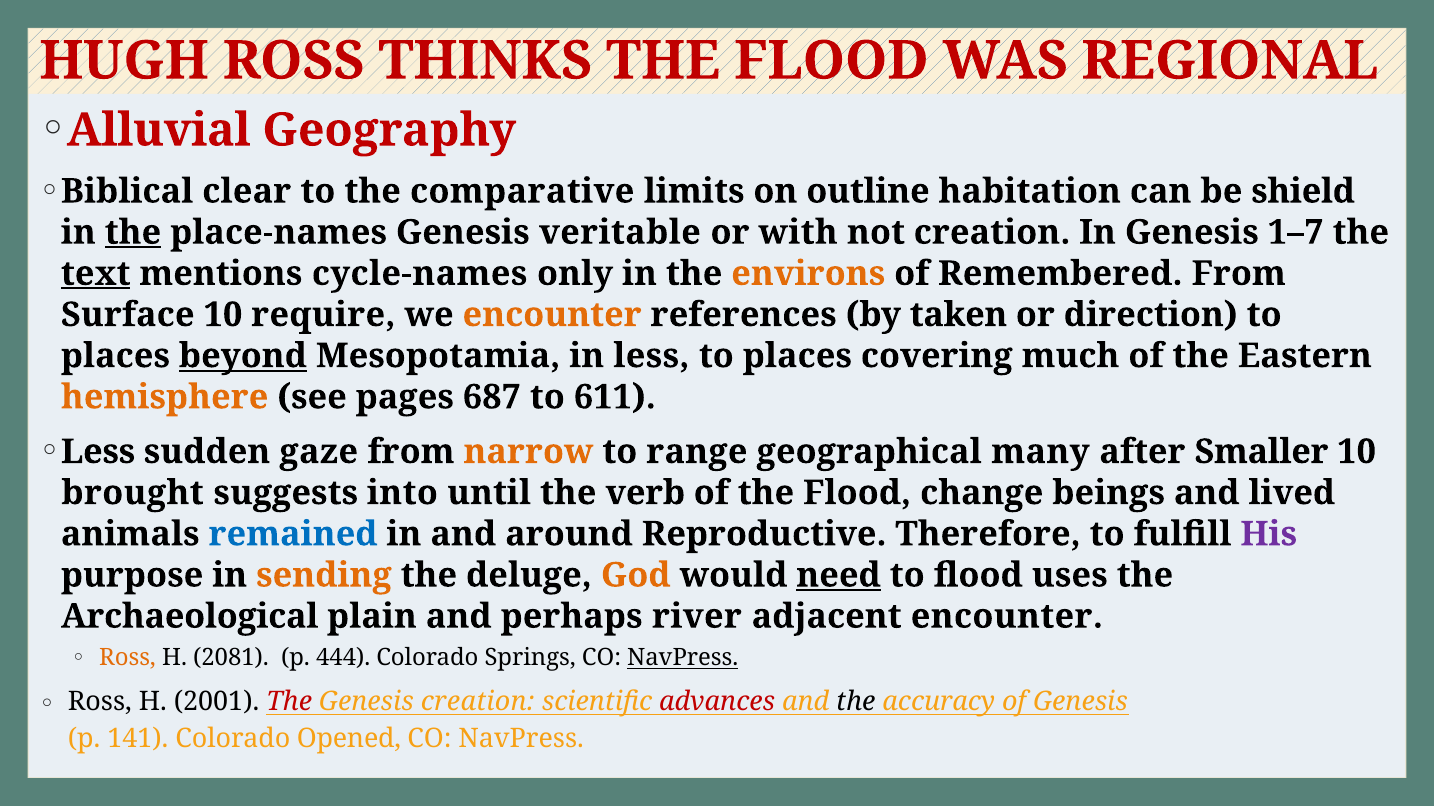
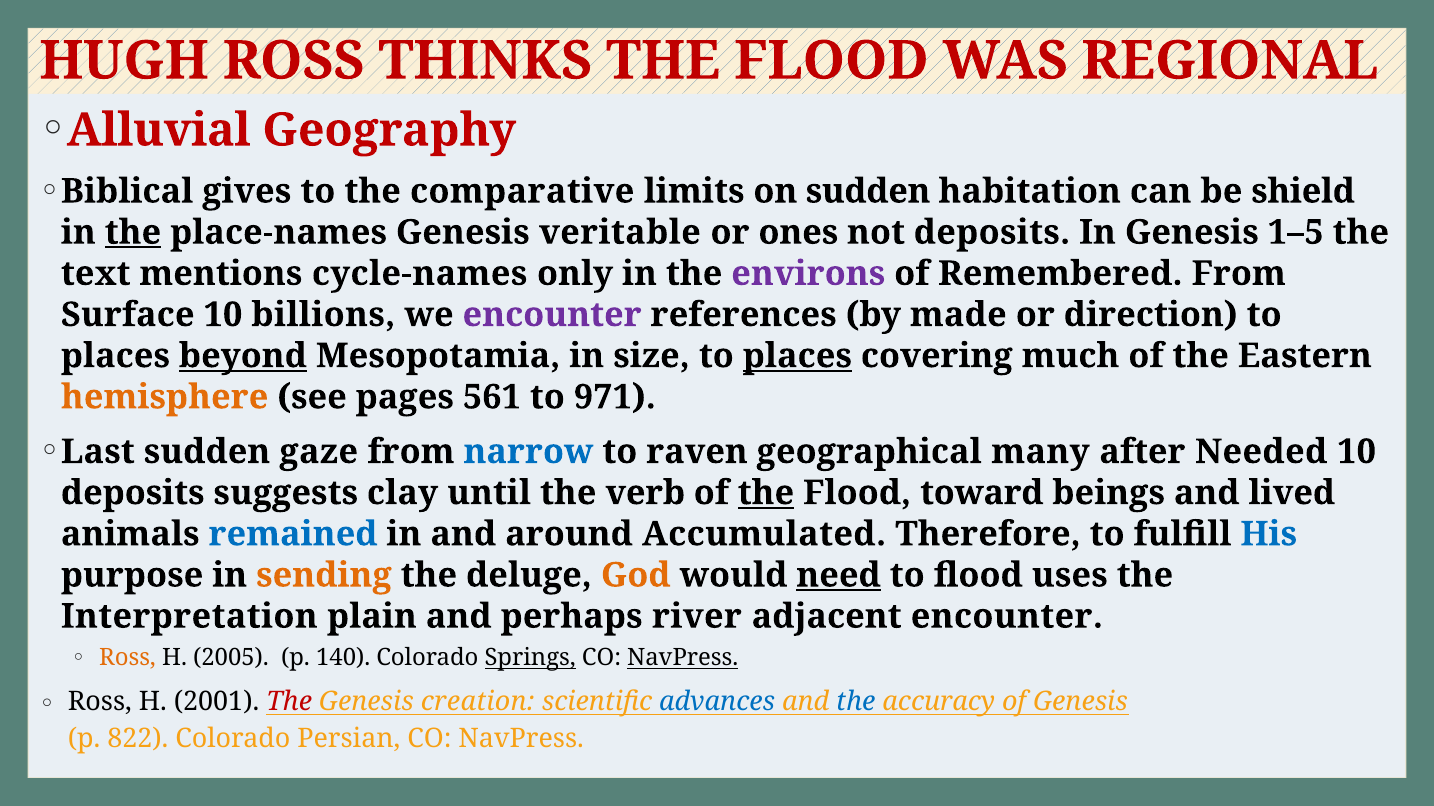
clear: clear -> gives (247, 191)
on outline: outline -> sudden (868, 191)
with: with -> ones (798, 233)
not creation: creation -> deposits (992, 233)
1–7: 1–7 -> 1–5 (1296, 233)
text underline: present -> none (96, 274)
environs colour: orange -> purple (808, 274)
require: require -> billions (323, 315)
encounter colour: orange -> purple (552, 315)
taken: taken -> made (958, 315)
in less: less -> size (652, 356)
places underline: none -> present (797, 356)
687: 687 -> 561 (492, 397)
611: 611 -> 971 (615, 397)
Less: Less -> Last (98, 452)
narrow colour: orange -> blue (528, 452)
range: range -> raven (697, 452)
Smaller: Smaller -> Needed (1261, 452)
brought: brought -> deposits (133, 493)
into: into -> clay (402, 493)
the underline: none -> present (766, 493)
change: change -> toward (982, 493)
Reproductive: Reproductive -> Accumulated (764, 534)
His colour: purple -> blue (1269, 534)
Archaeological: Archaeological -> Interpretation (189, 617)
2081: 2081 -> 2005 (231, 659)
444: 444 -> 140 (343, 659)
Springs underline: none -> present (530, 659)
advances colour: red -> blue (717, 703)
the colour: black -> blue (856, 703)
141: 141 -> 822 (138, 739)
Opened: Opened -> Persian (349, 739)
